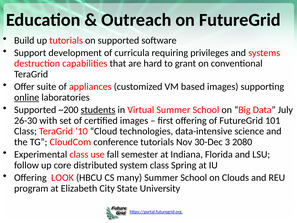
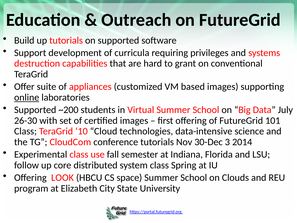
students underline: present -> none (98, 110)
2080: 2080 -> 2014 (242, 142)
many: many -> space (129, 177)
